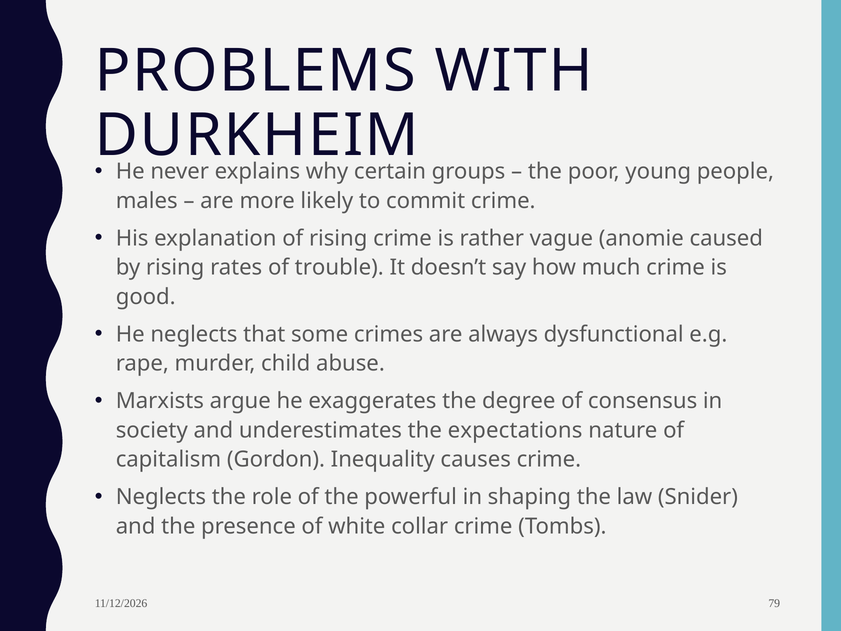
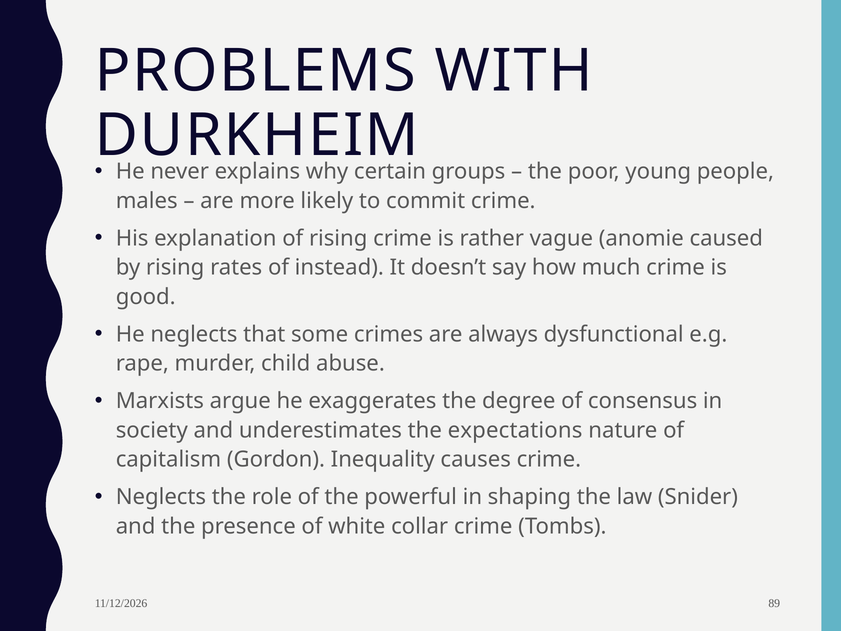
trouble: trouble -> instead (339, 267)
79: 79 -> 89 (774, 603)
